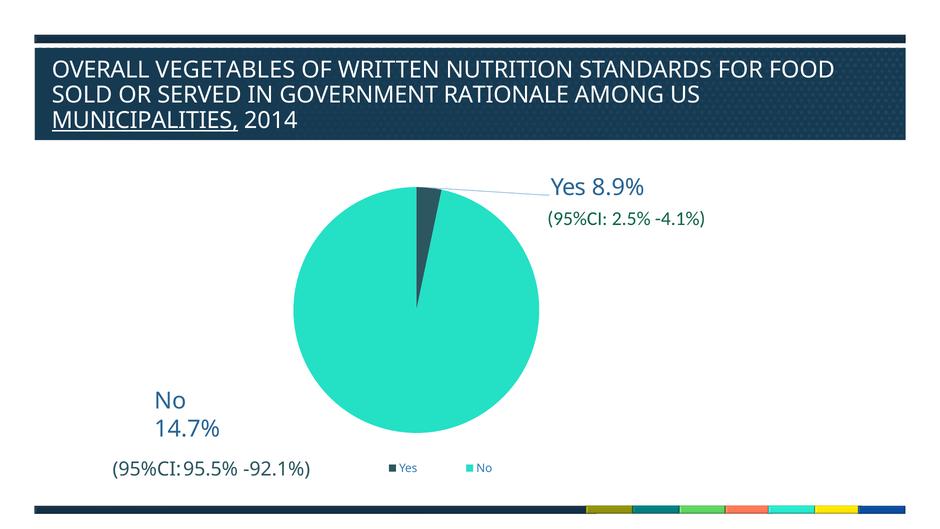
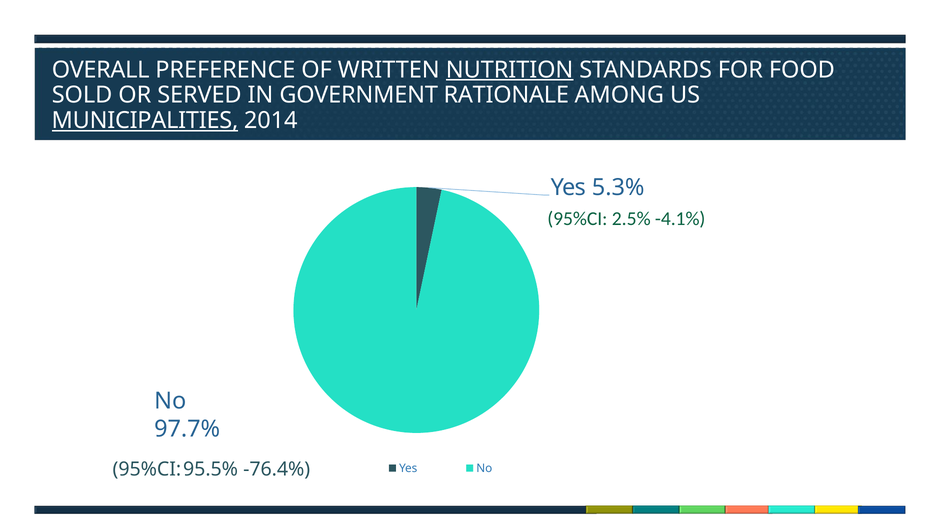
VEGETABLES: VEGETABLES -> PREFERENCE (225, 70)
NUTRITION underline: none -> present (510, 70)
8.9%: 8.9% -> 5.3% (618, 187)
14.7%: 14.7% -> 97.7% (187, 429)
-92.1%: -92.1% -> -76.4% (277, 469)
